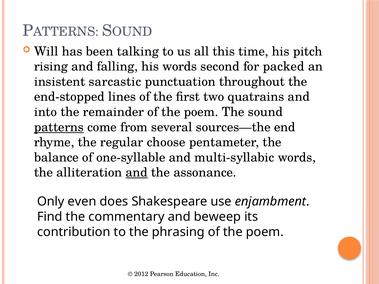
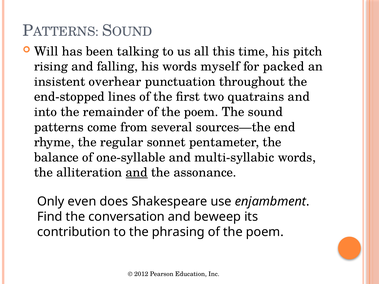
second: second -> myself (220, 67)
sarcastic: sarcastic -> overhear (115, 82)
patterns underline: present -> none (59, 127)
choose: choose -> sonnet (166, 142)
commentary: commentary -> conversation (127, 217)
